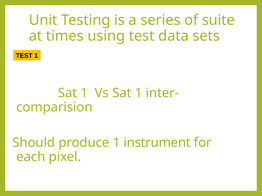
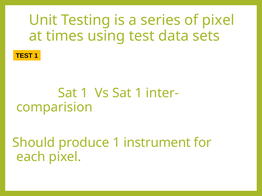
of suite: suite -> pixel (218, 20)
